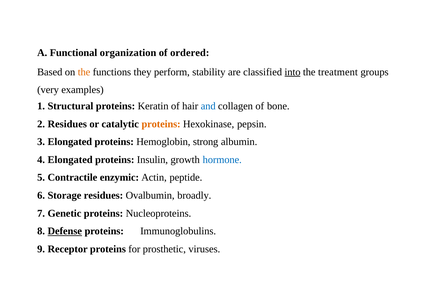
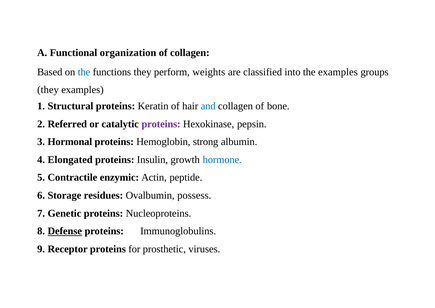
of ordered: ordered -> collagen (190, 53)
the colour: orange -> blue (84, 72)
stability: stability -> weights (209, 72)
into underline: present -> none (293, 72)
the treatment: treatment -> examples (338, 72)
very: very -> they (48, 90)
Residues: Residues -> Referred (67, 124)
proteins colour: orange -> purple (161, 124)
Elongated: Elongated -> Hormonal (70, 142)
broadly: broadly -> possess (194, 195)
